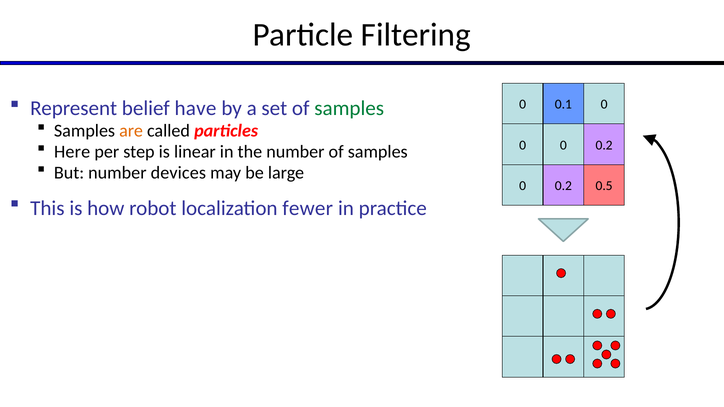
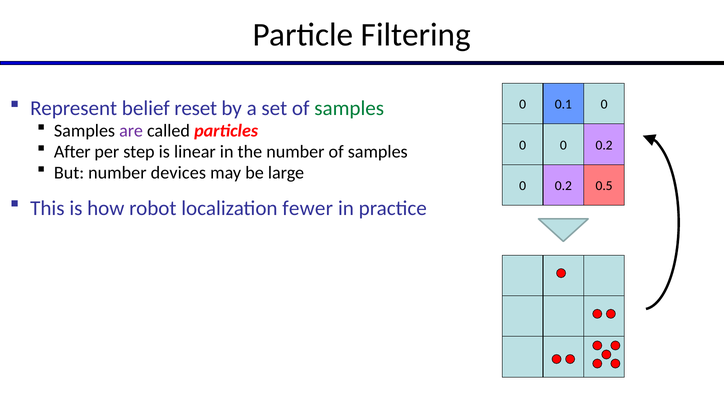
have: have -> reset (196, 108)
are colour: orange -> purple (131, 131)
Here: Here -> After (72, 152)
